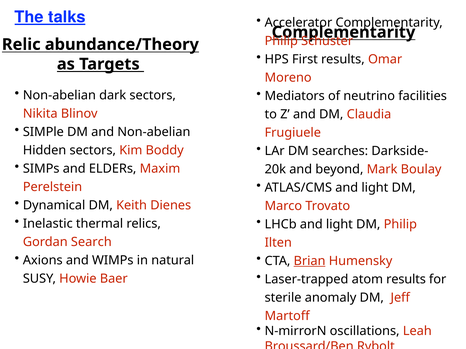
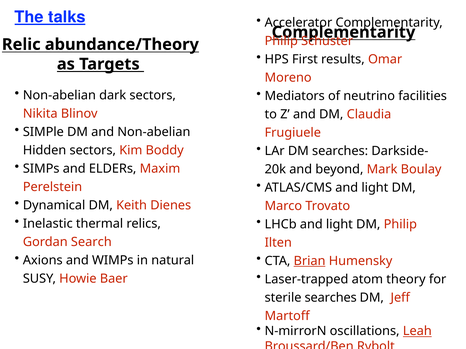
atom results: results -> theory (406, 280)
sterile anomaly: anomaly -> searches (331, 298)
Leah underline: none -> present (417, 332)
